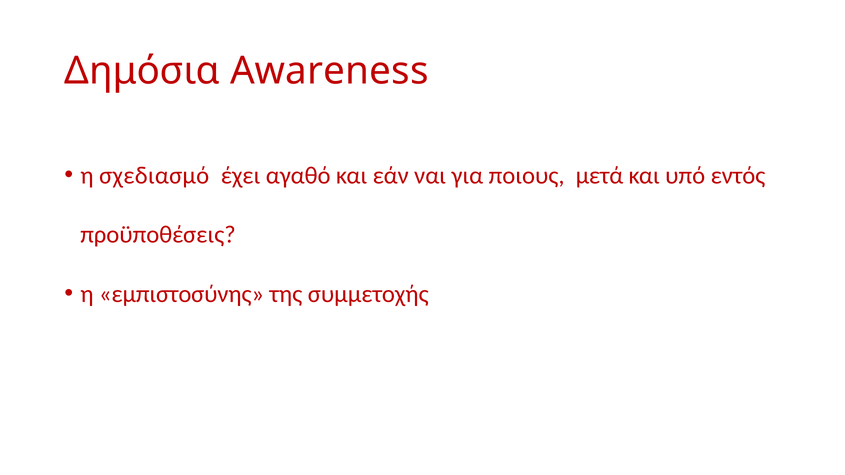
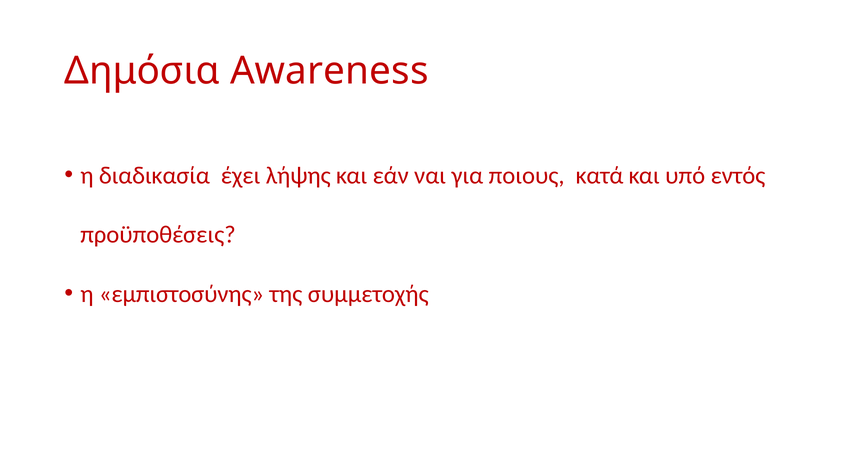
σχεδιασμό: σχεδιασμό -> διαδικασία (154, 176)
αγαθό: αγαθό -> λήψης (298, 176)
μετά: μετά -> κατά (599, 176)
